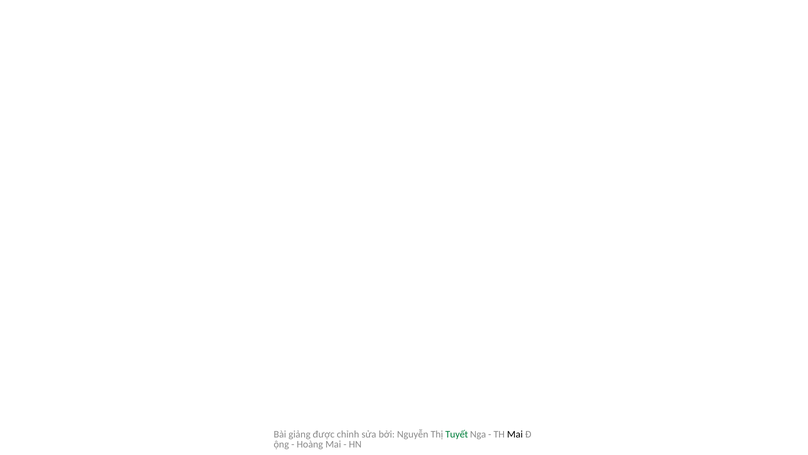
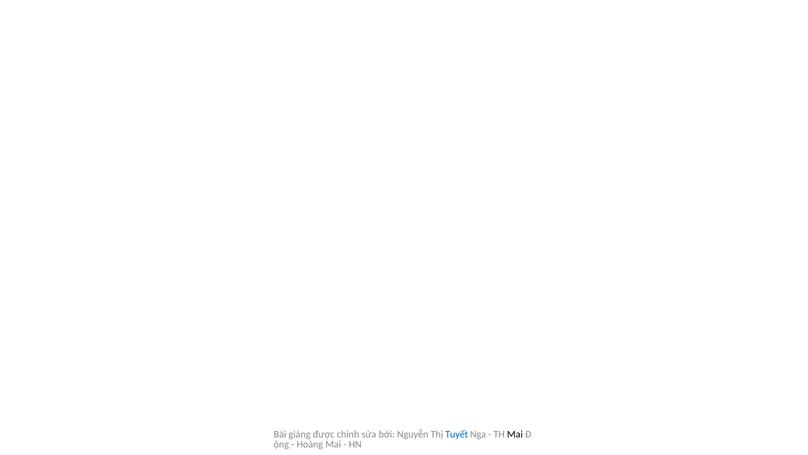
Tuyết colour: green -> blue (457, 434)
